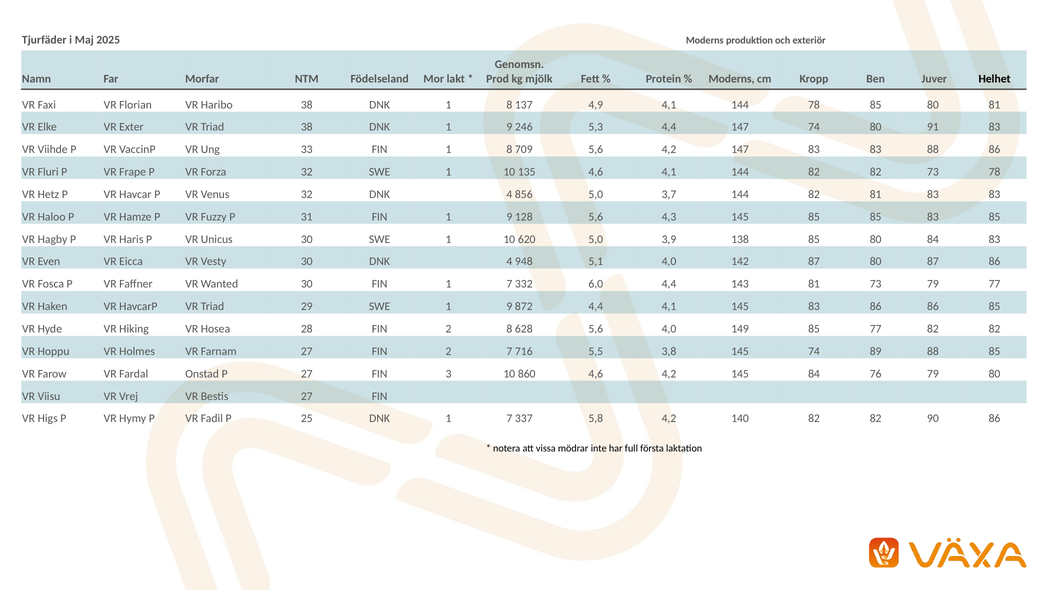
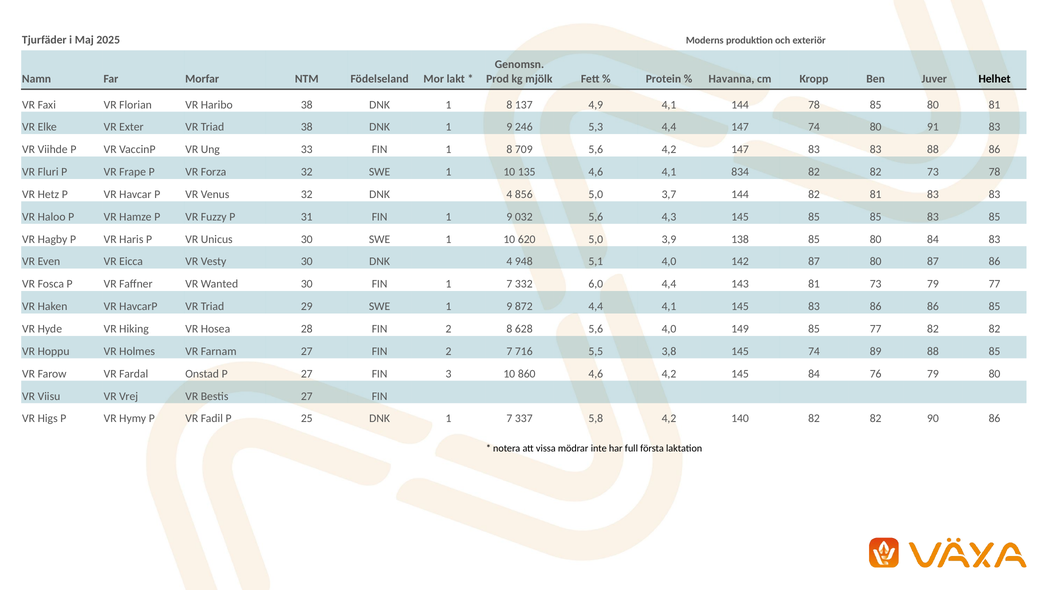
Moderns: Moderns -> Havanna (732, 79)
4,6 4,1 144: 144 -> 834 (740, 172)
128: 128 -> 032 (524, 217)
